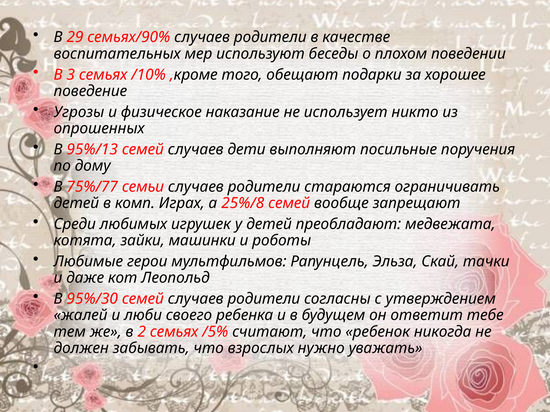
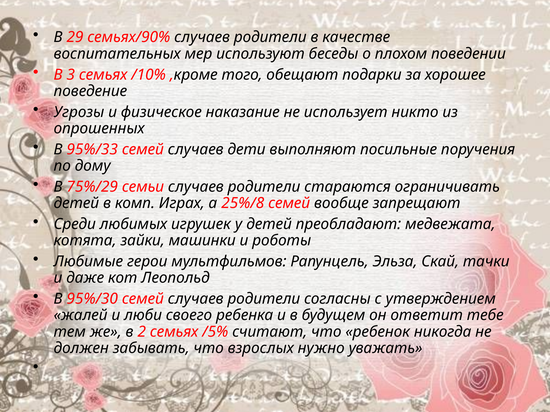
95%/13: 95%/13 -> 95%/33 (92, 150)
75%/77: 75%/77 -> 75%/29 (92, 187)
